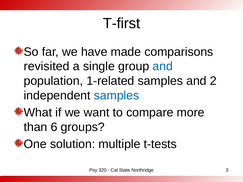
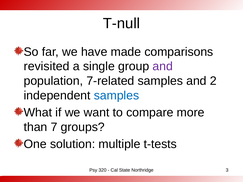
T-first: T-first -> T-null (121, 24)
and colour: blue -> purple (163, 66)
1-related: 1-related -> 7-related (110, 81)
6: 6 -> 7 (54, 127)
